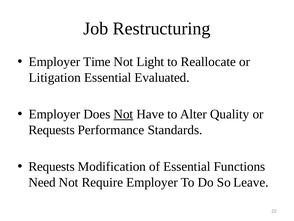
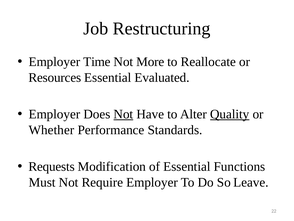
Light: Light -> More (150, 62)
Litigation: Litigation -> Resources (55, 77)
Quality underline: none -> present (230, 114)
Requests: Requests -> Whether (51, 130)
Need: Need -> Must (42, 182)
